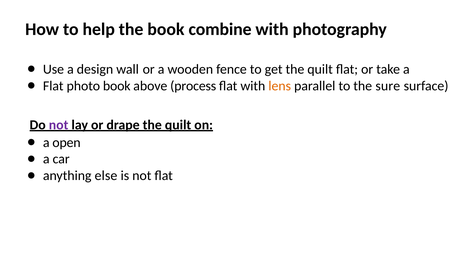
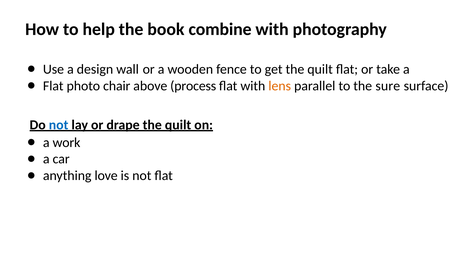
photo book: book -> chair (117, 86)
not colour: purple -> blue (59, 125)
open: open -> work (66, 143)
else: else -> love (106, 176)
